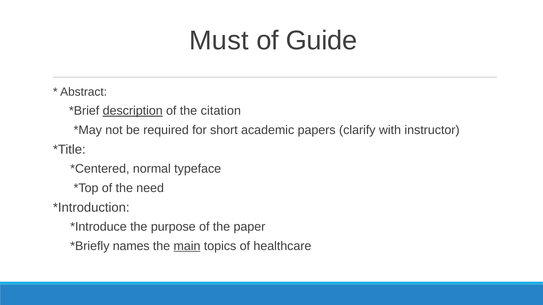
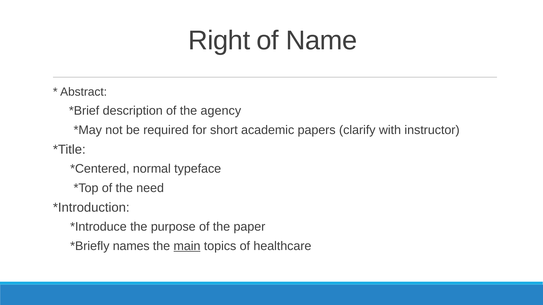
Must: Must -> Right (219, 41)
Guide: Guide -> Name (322, 41)
description underline: present -> none (133, 111)
citation: citation -> agency (221, 111)
